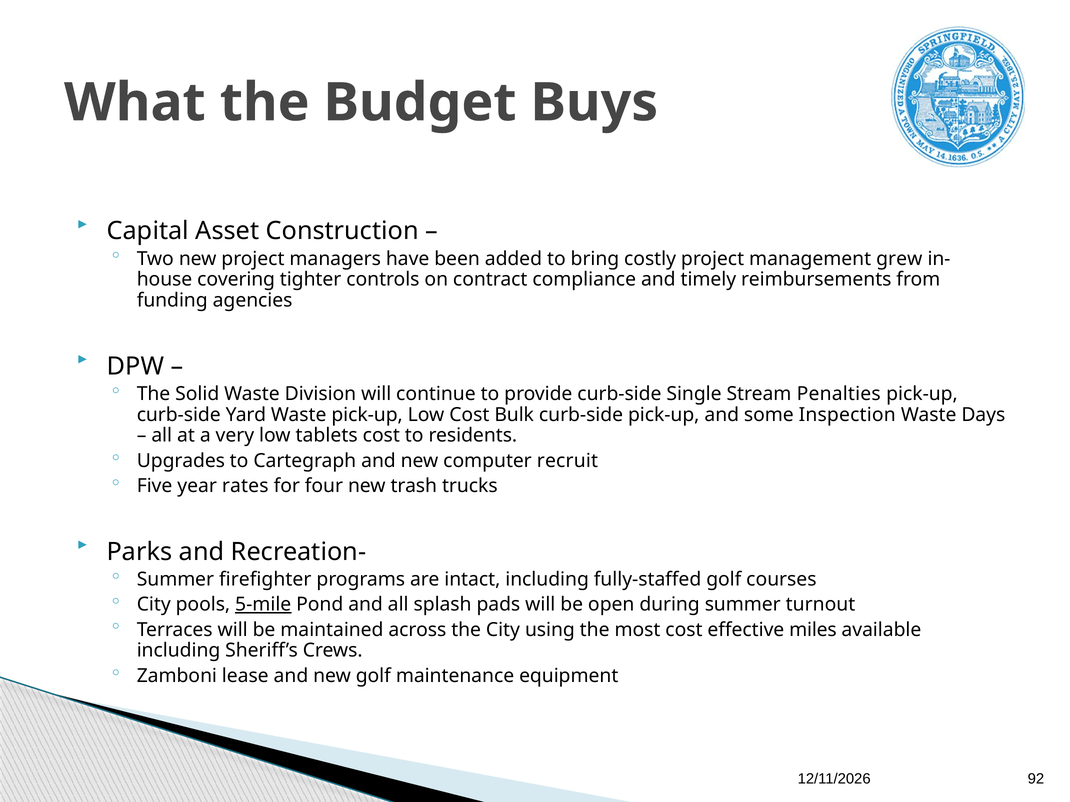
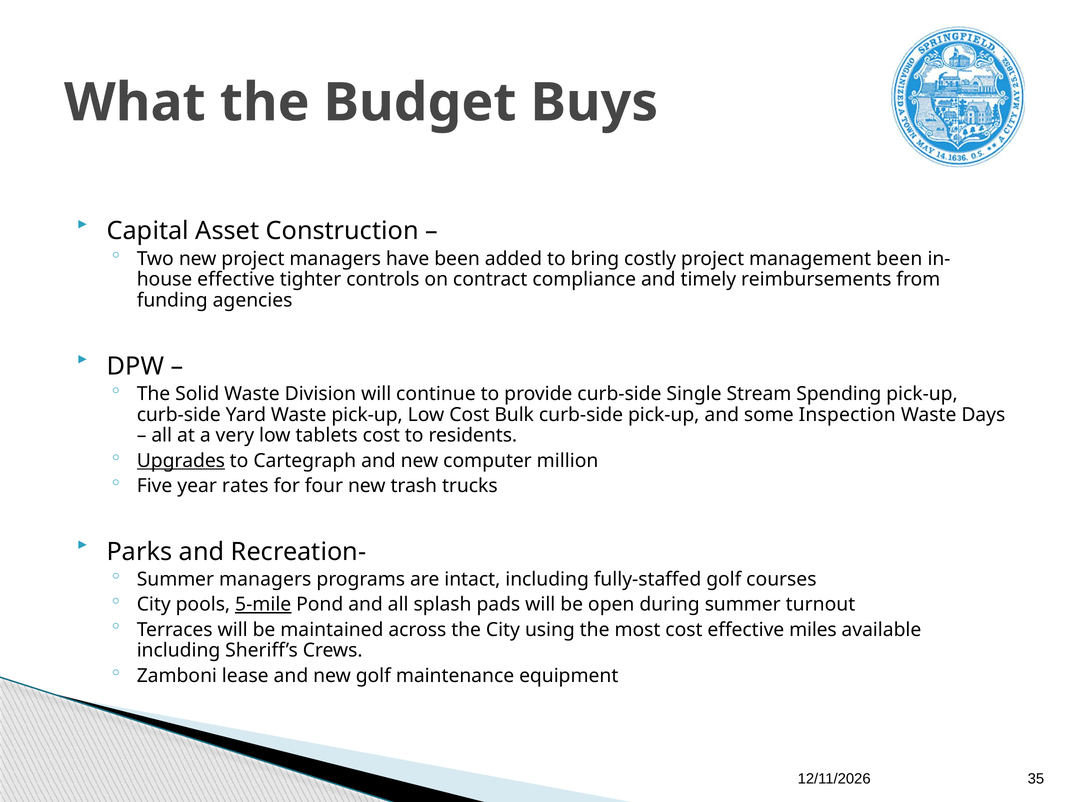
management grew: grew -> been (899, 259)
covering: covering -> effective (236, 280)
Penalties: Penalties -> Spending (839, 394)
Upgrades underline: none -> present (181, 461)
recruit: recruit -> million (568, 461)
Summer firefighter: firefighter -> managers (265, 580)
92: 92 -> 35 (1036, 779)
